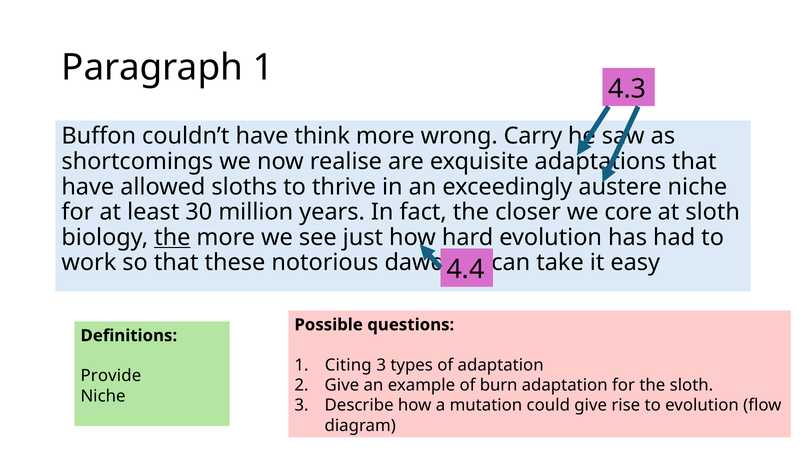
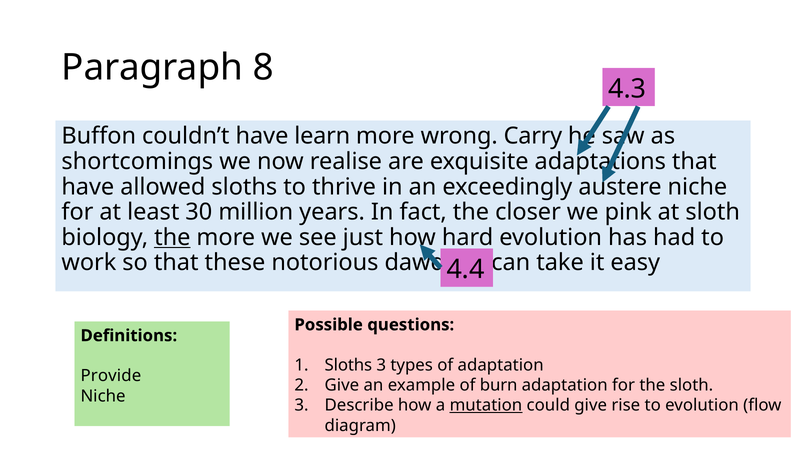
Paragraph 1: 1 -> 8 (263, 68)
think: think -> learn (322, 136)
core: core -> pink (628, 212)
Citing: Citing -> Sloths (348, 365)
mutation underline: none -> present (486, 406)
